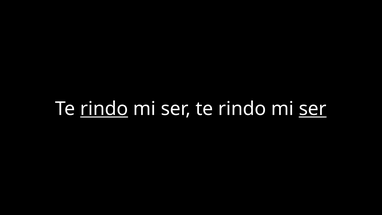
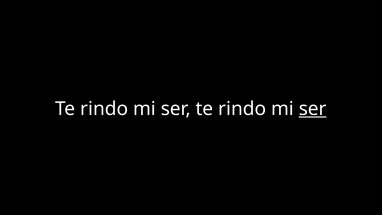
rindo underline: present -> none (104, 109)
